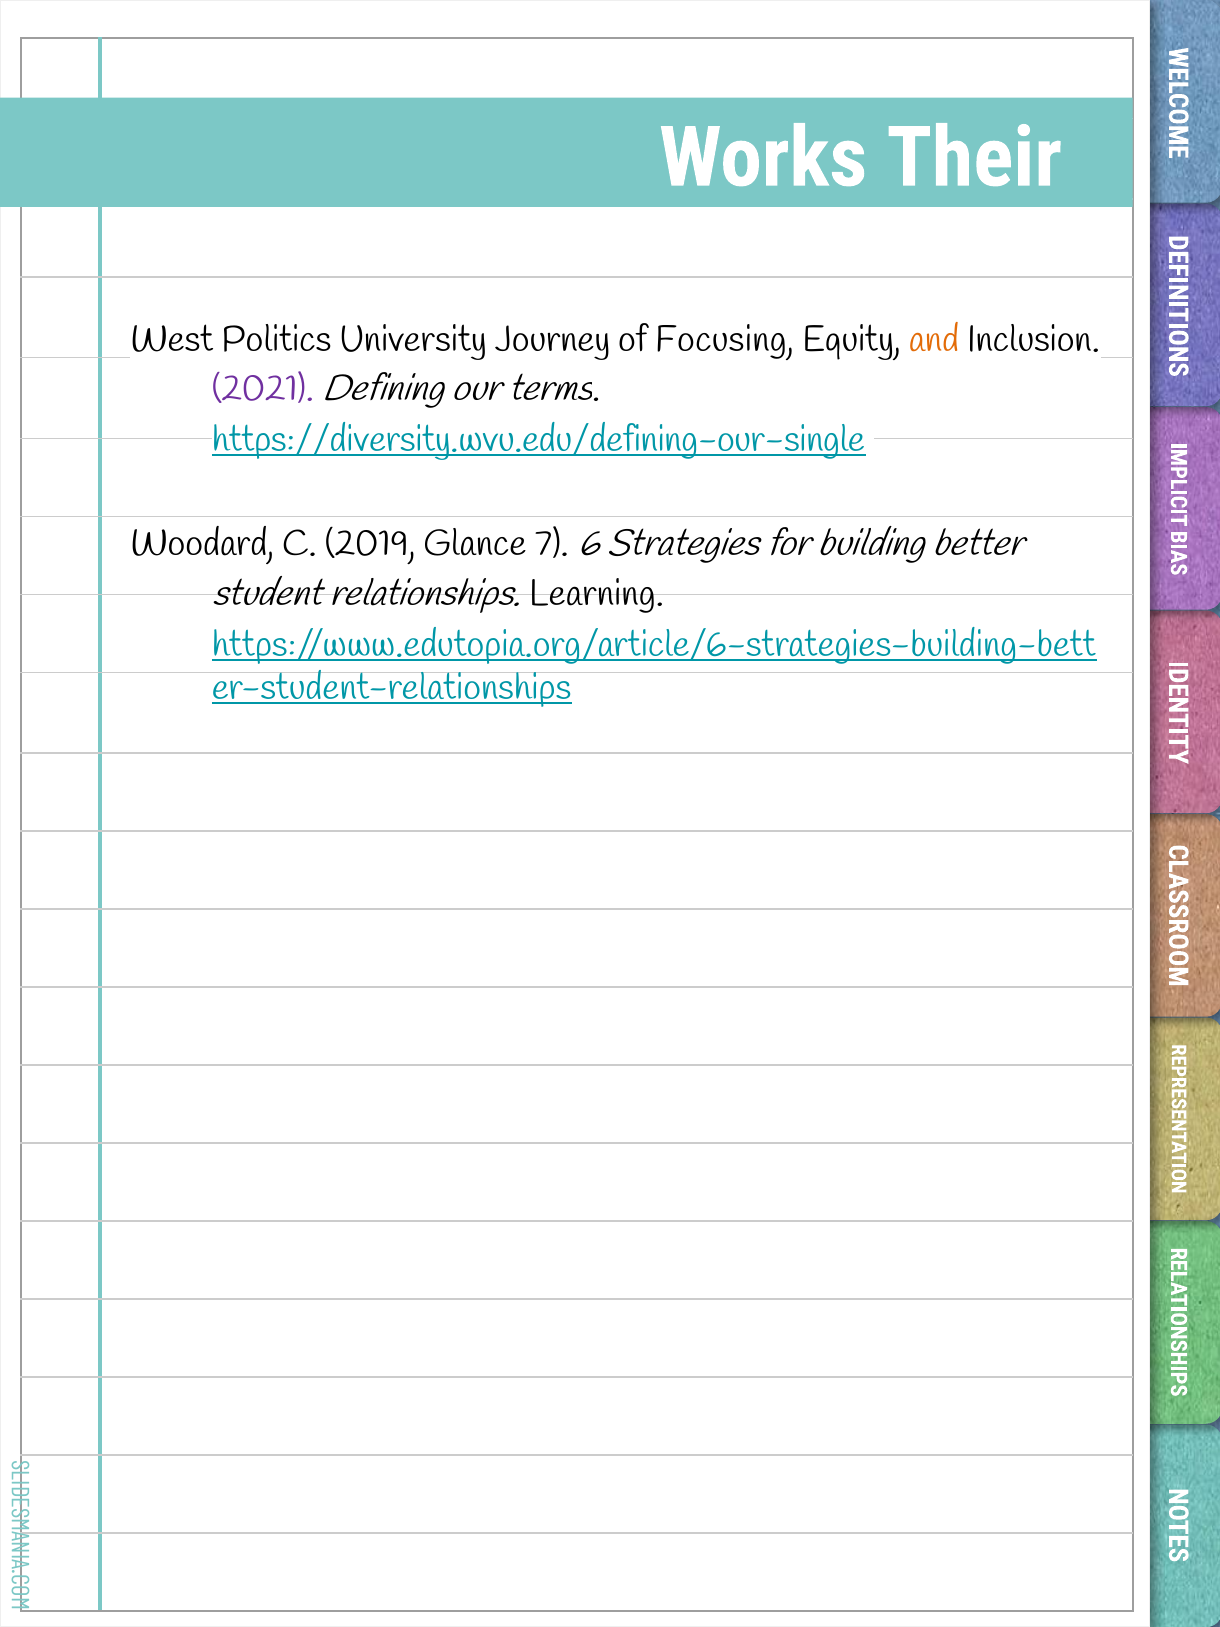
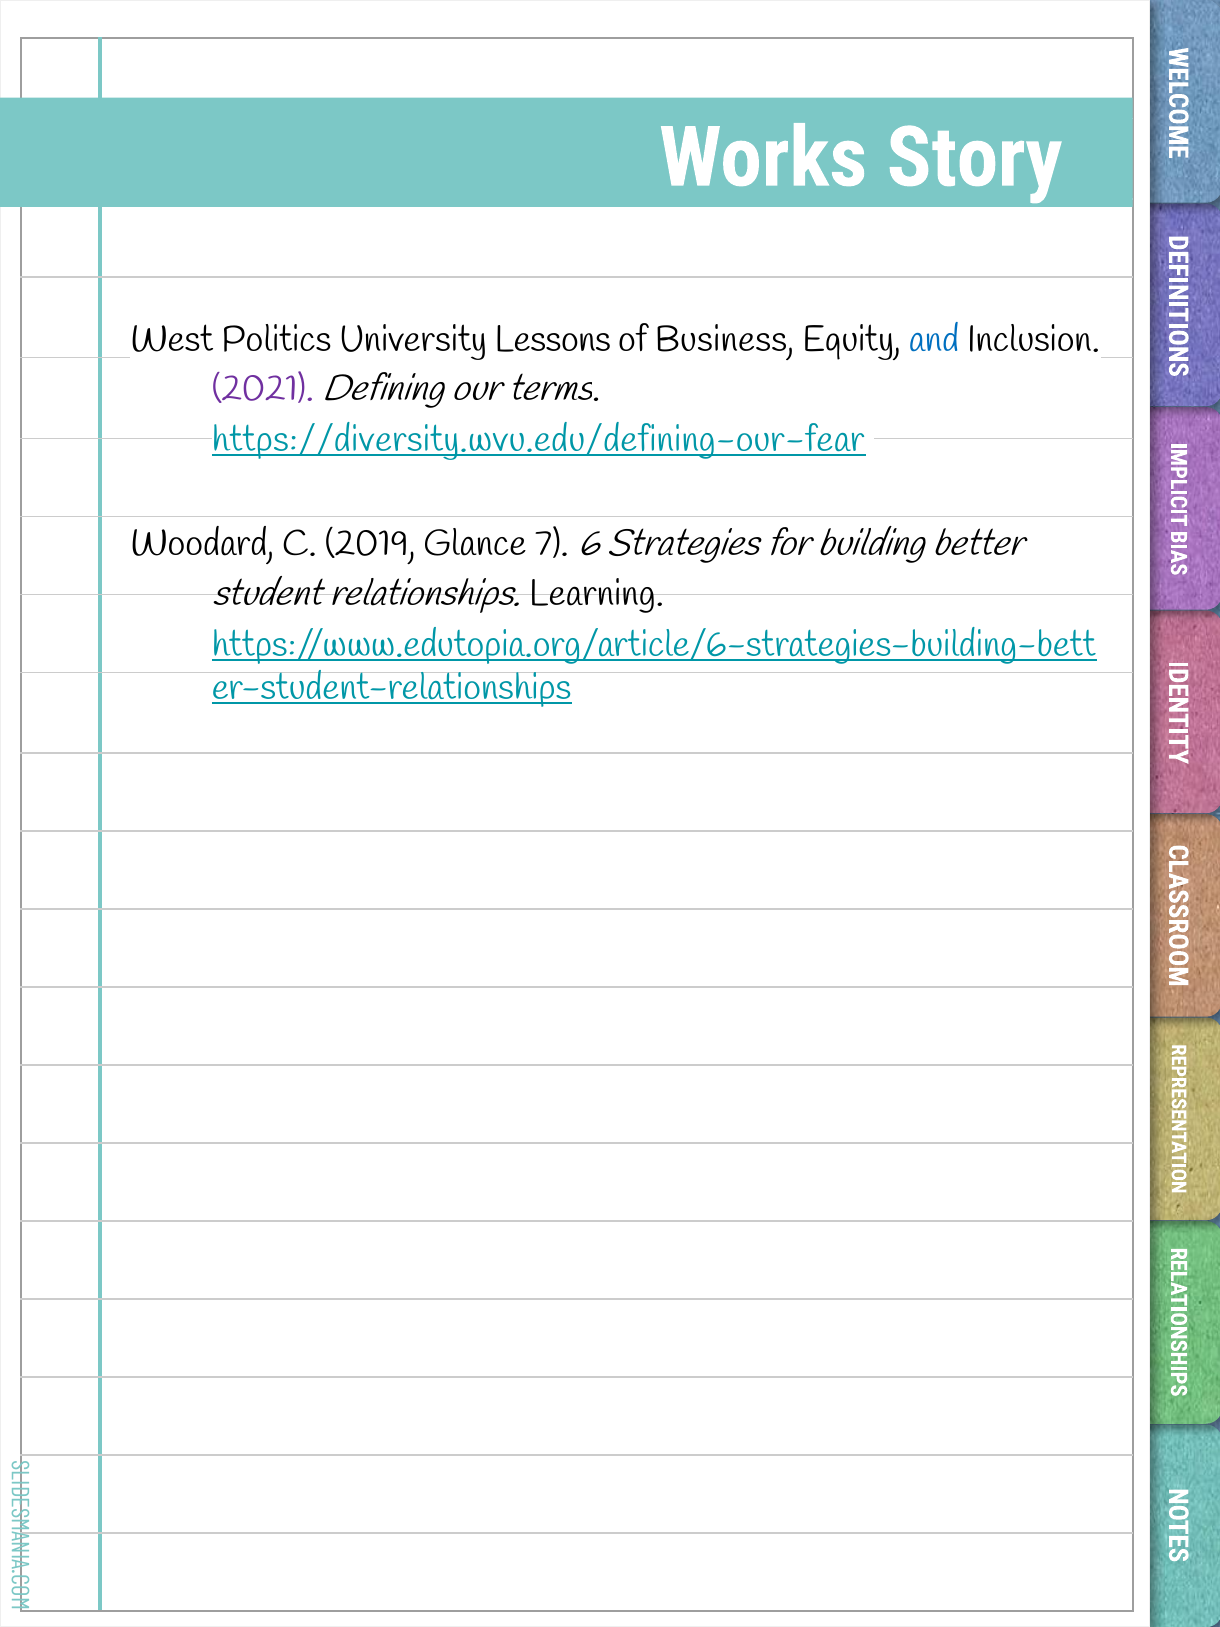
Their: Their -> Story (975, 158)
Journey: Journey -> Lessons (553, 339)
Focusing: Focusing -> Business (724, 339)
and colour: orange -> blue (934, 339)
https://diversity.wvu.edu/defining-our-single: https://diversity.wvu.edu/defining-our-single -> https://diversity.wvu.edu/defining-our-fear (538, 439)
